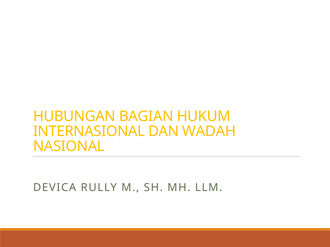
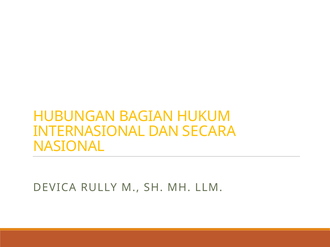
WADAH: WADAH -> SECARA (209, 132)
